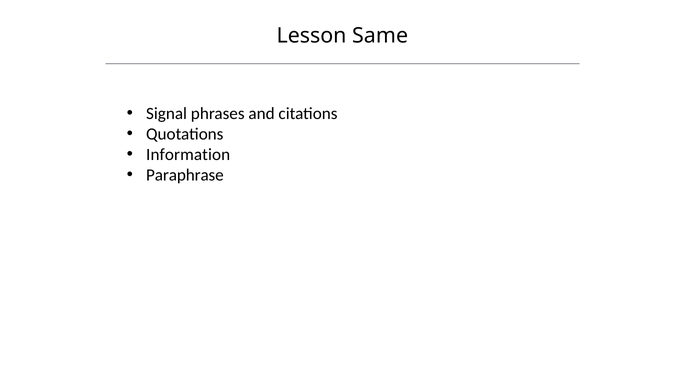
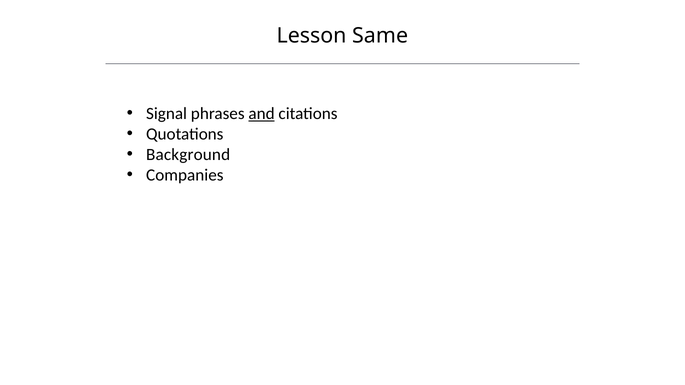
and underline: none -> present (262, 114)
Information: Information -> Background (188, 155)
Paraphrase: Paraphrase -> Companies (185, 175)
